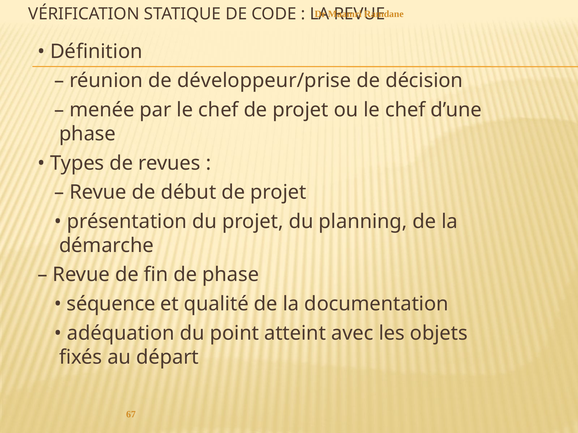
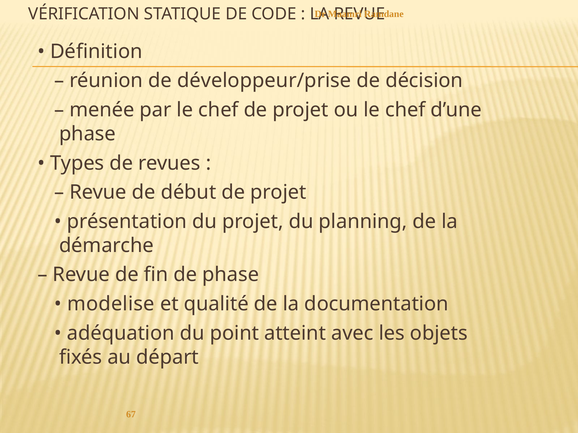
séquence: séquence -> modelise (111, 304)
